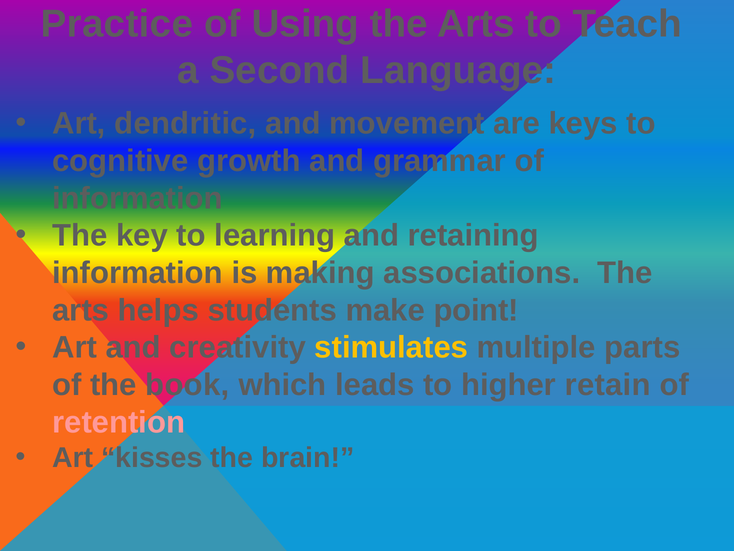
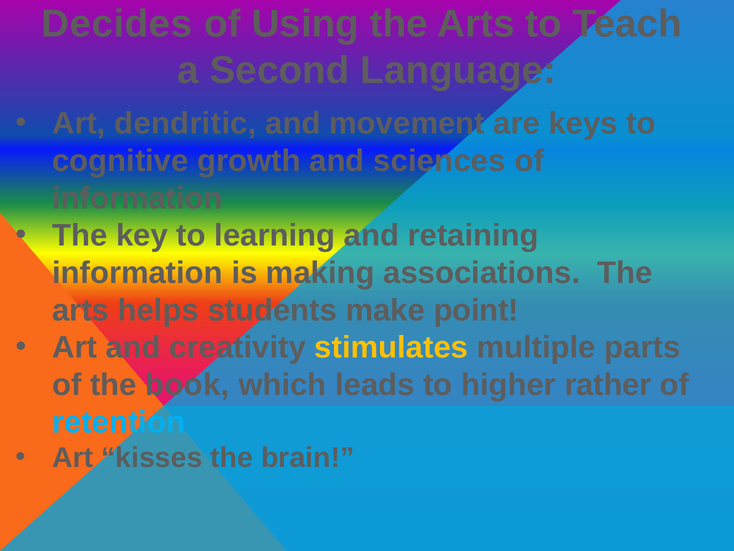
Practice: Practice -> Decides (117, 24)
grammar: grammar -> sciences (439, 161)
retain: retain -> rather (608, 385)
retention colour: pink -> light blue (119, 422)
